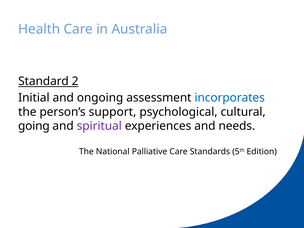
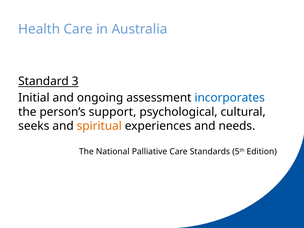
2: 2 -> 3 (75, 81)
going: going -> seeks (34, 126)
spiritual colour: purple -> orange (99, 126)
